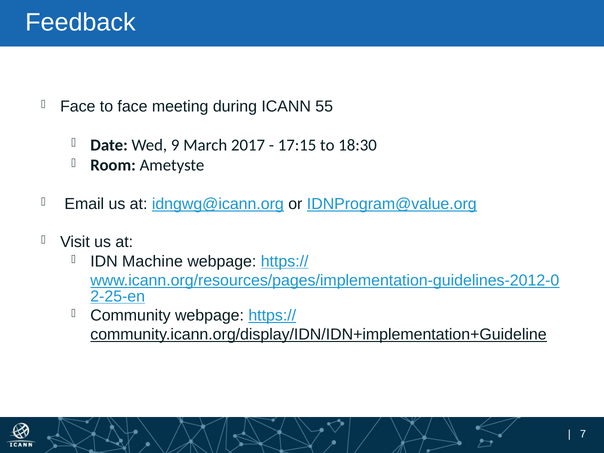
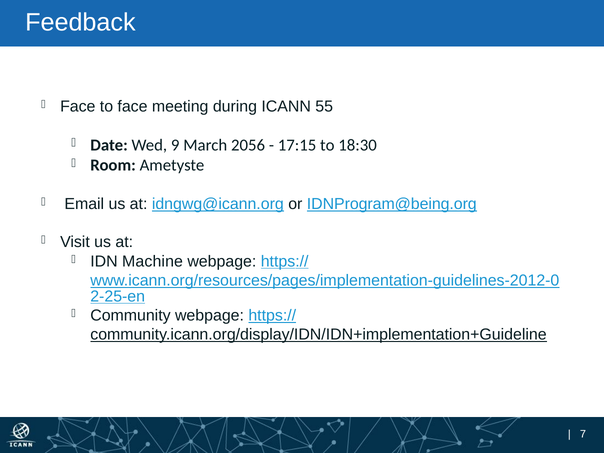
2017: 2017 -> 2056 (248, 145)
IDNProgram@value.org: IDNProgram@value.org -> IDNProgram@being.org (392, 204)
